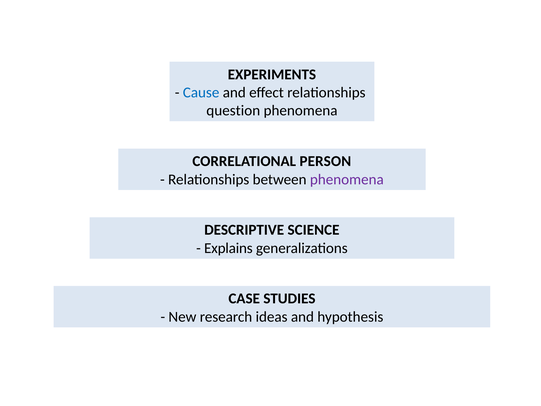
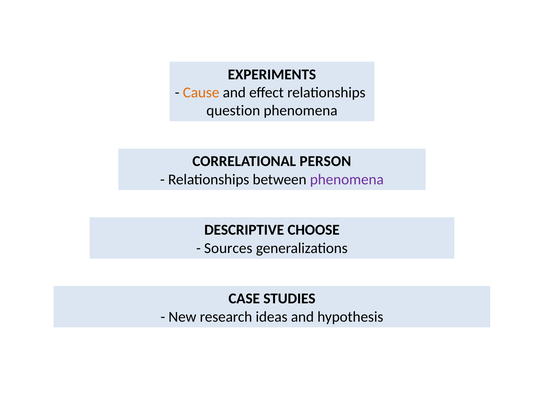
Cause colour: blue -> orange (201, 92)
SCIENCE: SCIENCE -> CHOOSE (314, 230)
Explains: Explains -> Sources (228, 248)
